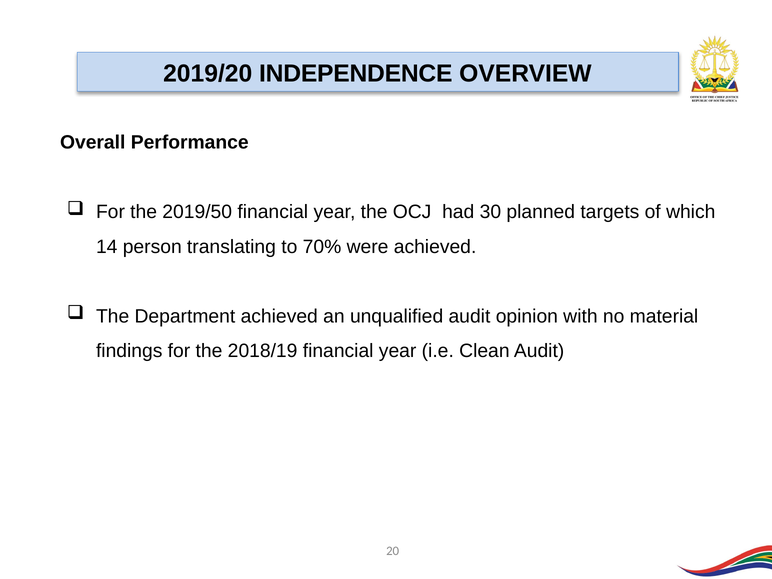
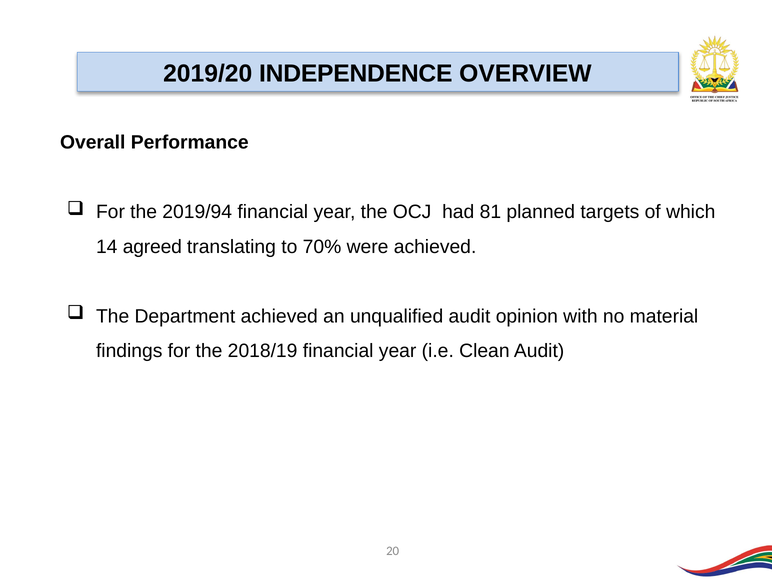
2019/50: 2019/50 -> 2019/94 (197, 212)
30: 30 -> 81 (490, 212)
person: person -> agreed (152, 247)
